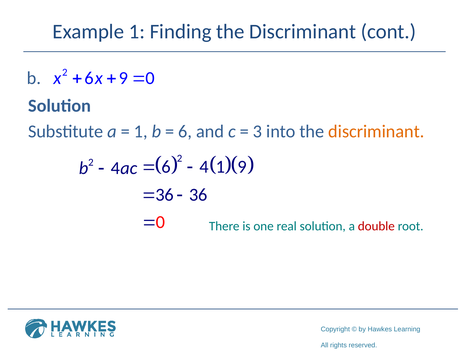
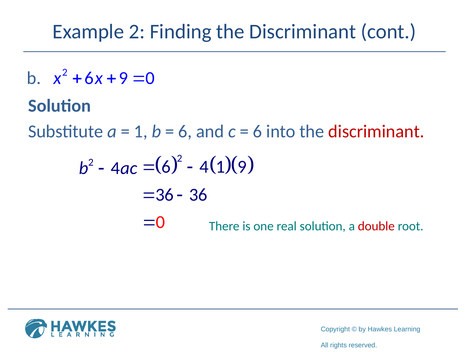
Example 1: 1 -> 2 (137, 32)
3: 3 -> 6 (258, 131)
discriminant colour: orange -> red (376, 131)
